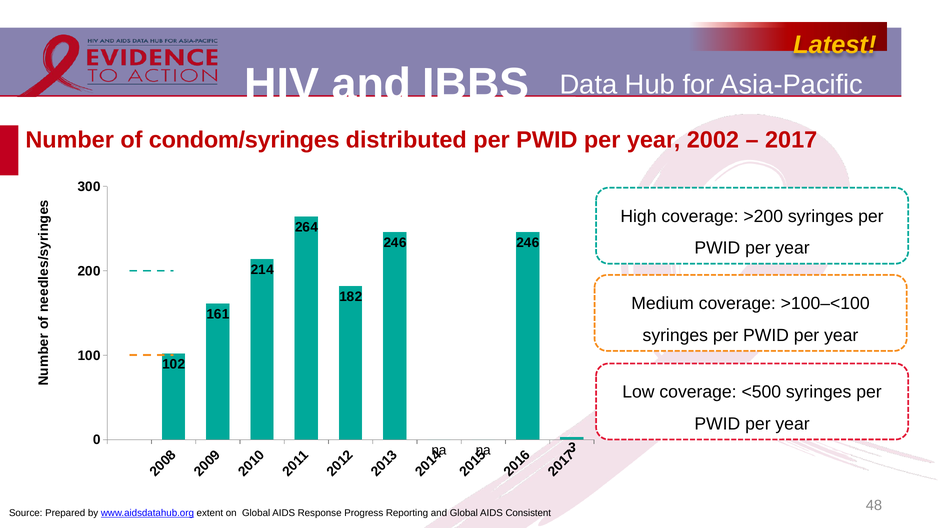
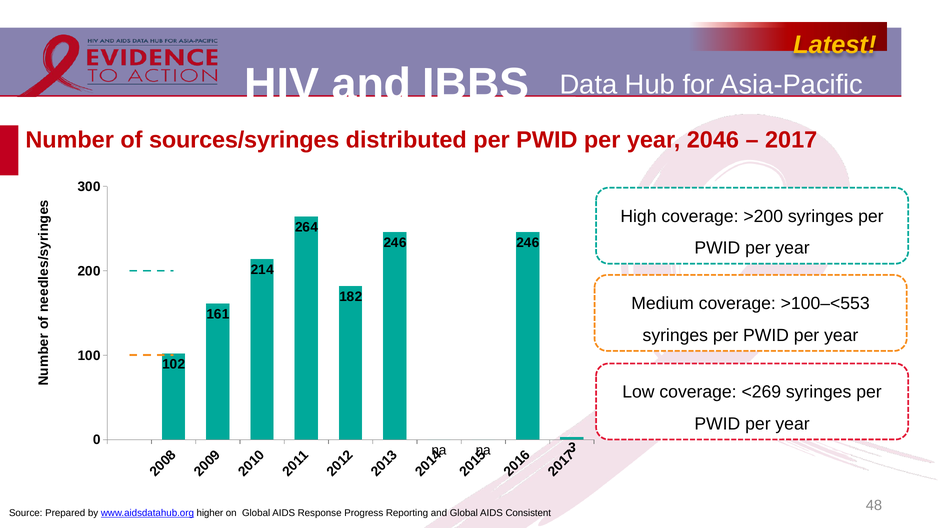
condom/syringes: condom/syringes -> sources/syringes (244, 140)
2002: 2002 -> 2046 (713, 140)
>100–<100: >100–<100 -> >100–<553 (825, 303)
<500: <500 -> <269 (761, 392)
extent: extent -> higher (210, 513)
